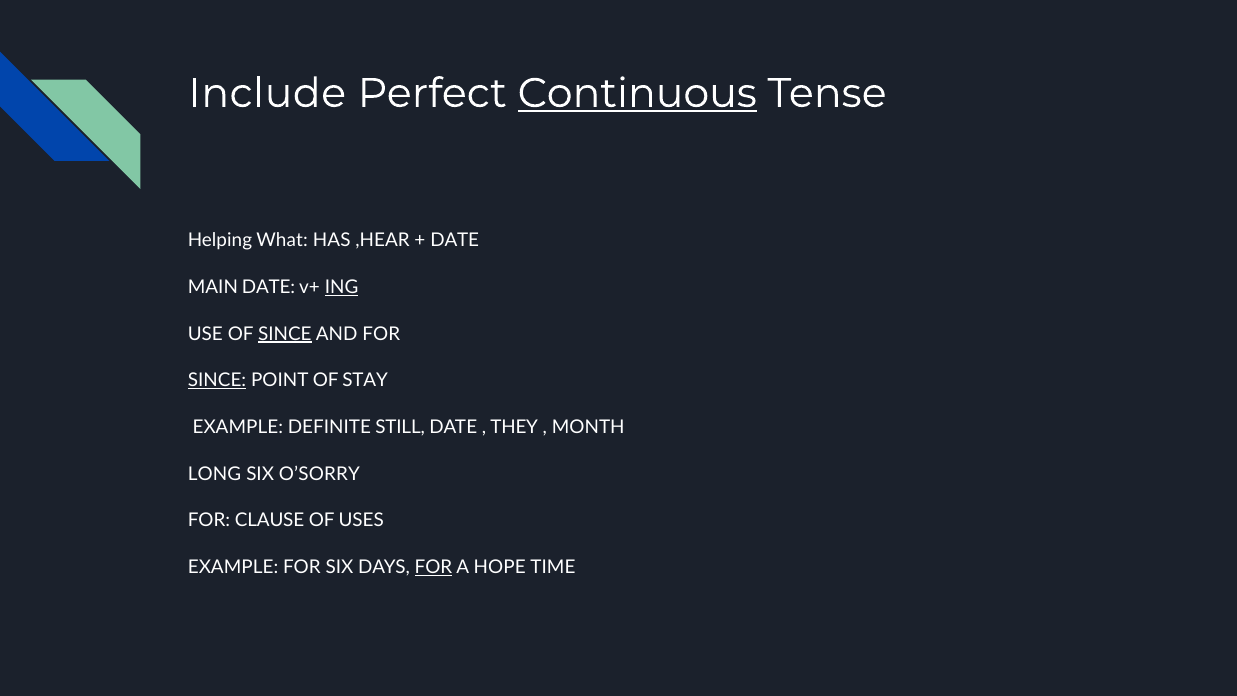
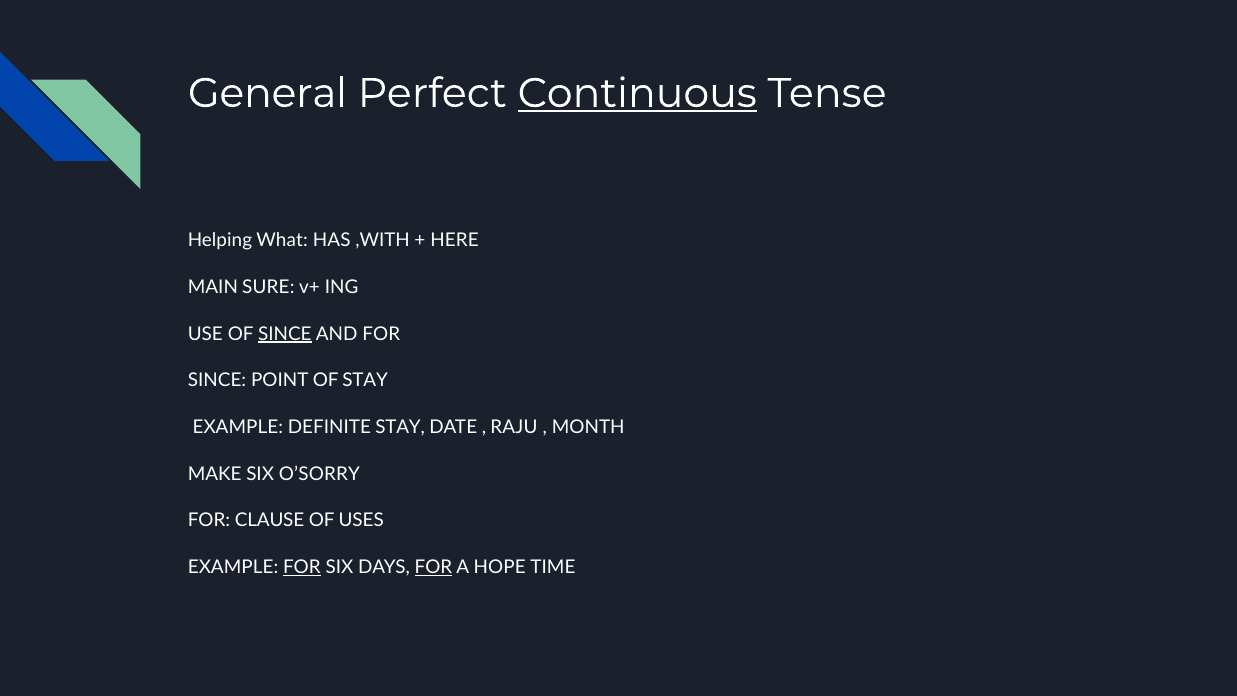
Include: Include -> General (268, 93)
,HEAR: ,HEAR -> ,WITH (383, 240)
DATE: DATE -> HERE (455, 240)
MAIN DATE: DATE -> SURE (268, 287)
ING underline: present -> none (342, 287)
SINCE underline: present -> none (217, 380)
DEFINITE STILL: STILL -> STAY (400, 427)
THEY: THEY -> RAJU (514, 427)
LONG: LONG -> MAKE (215, 474)
FOR underline: none -> present (302, 567)
